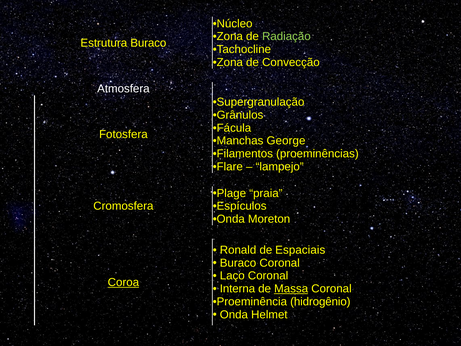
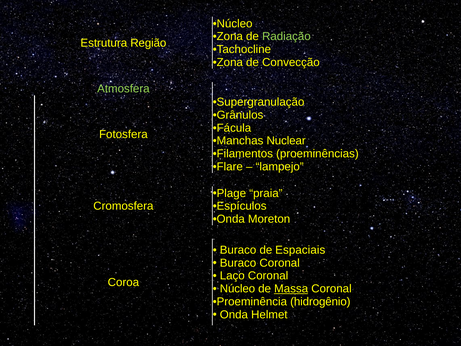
Estrutura Buraco: Buraco -> Região (148, 43)
Atmosfera colour: white -> light green (123, 89)
George: George -> Nuclear (286, 141)
Ronald: Ronald -> Buraco (238, 250)
Coroa underline: present -> none (123, 282)
Interna: Interna -> Núcleo (237, 288)
